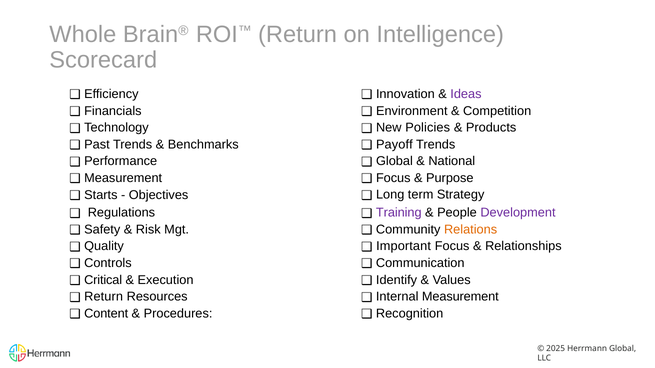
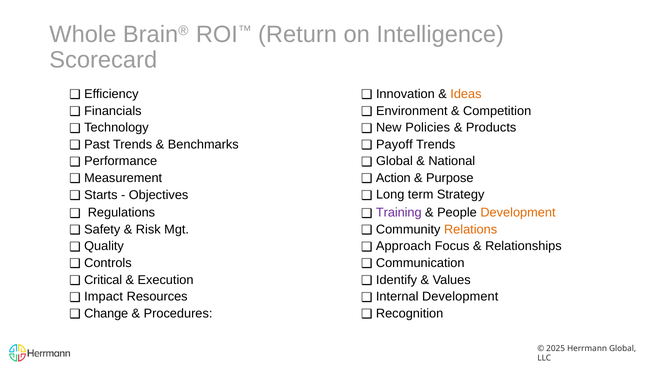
Ideas colour: purple -> orange (466, 94)
Focus: Focus -> Action (393, 178)
Development colour: purple -> orange (518, 213)
Important: Important -> Approach (404, 247)
Return: Return -> Impact (104, 297)
Internal Measurement: Measurement -> Development (460, 297)
Content: Content -> Change (106, 314)
